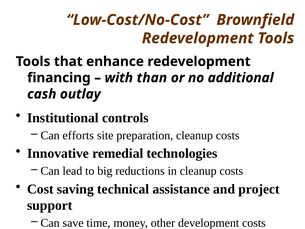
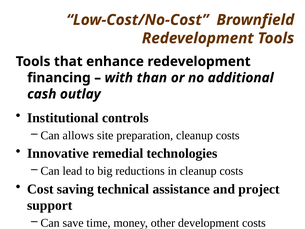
efforts: efforts -> allows (78, 135)
